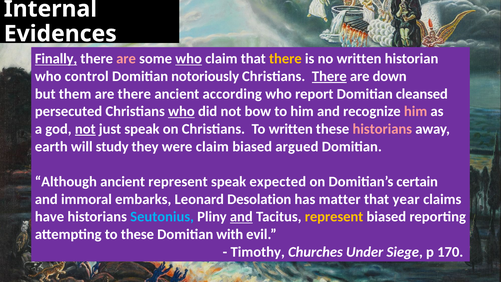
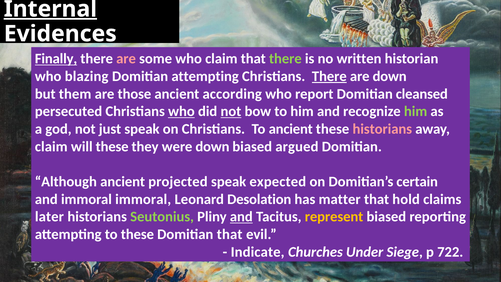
Internal underline: none -> present (50, 9)
who underline: present -> none (189, 59)
there colour: yellow -> light green (285, 59)
control: control -> blazing (87, 76)
Domitian notoriously: notoriously -> attempting (205, 76)
are there: there -> those (134, 94)
not underline: none -> present (231, 111)
him colour: pink -> light green (416, 111)
not underline: present -> none (85, 129)
To written: written -> ancient (291, 129)
earth: earth -> claim (51, 146)
will study: study -> these (112, 146)
were claim: claim -> down (212, 146)
ancient represent: represent -> projected (178, 182)
immoral embarks: embarks -> immoral (143, 199)
year: year -> hold (406, 199)
have: have -> later (49, 217)
Seutonius colour: light blue -> light green (162, 217)
Domitian with: with -> that (230, 234)
Timothy: Timothy -> Indicate (258, 252)
170: 170 -> 722 (450, 252)
